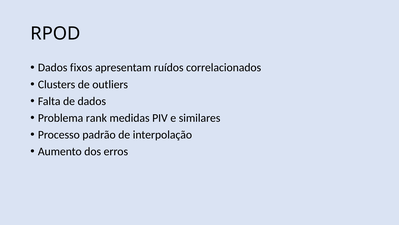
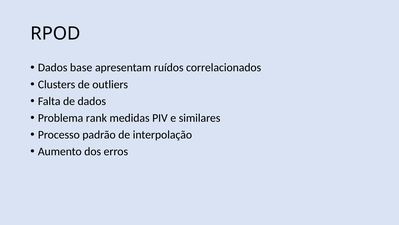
fixos: fixos -> base (81, 67)
